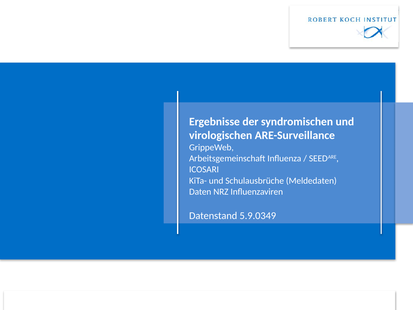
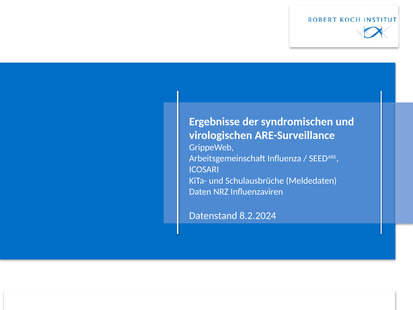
5.9.0349: 5.9.0349 -> 8.2.2024 (258, 216)
